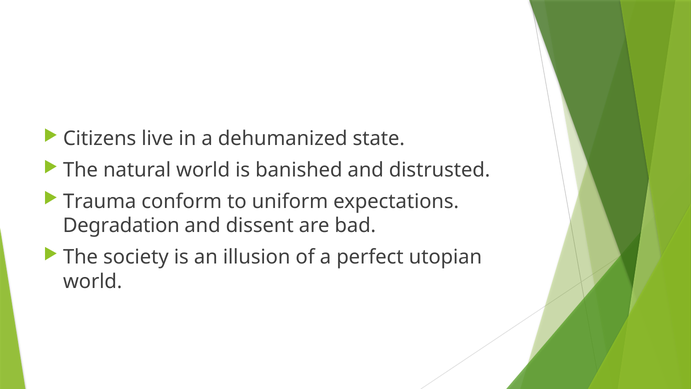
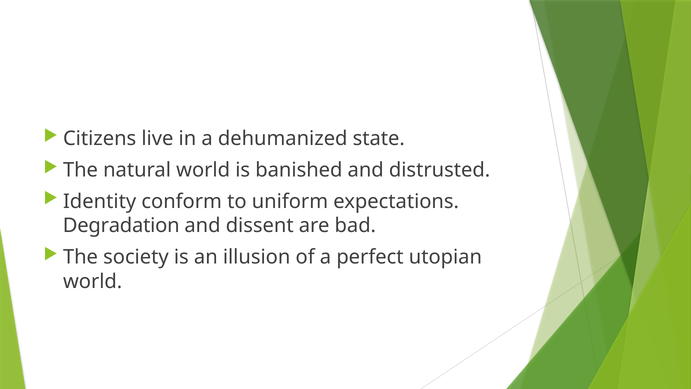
Trauma: Trauma -> Identity (100, 201)
